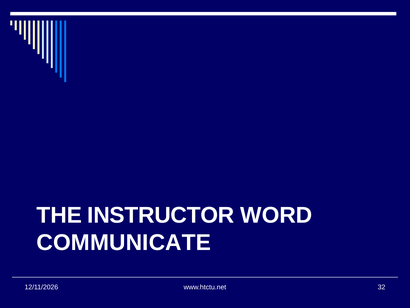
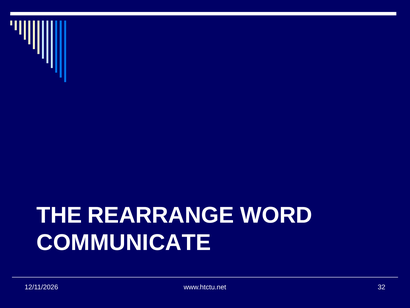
INSTRUCTOR: INSTRUCTOR -> REARRANGE (161, 215)
